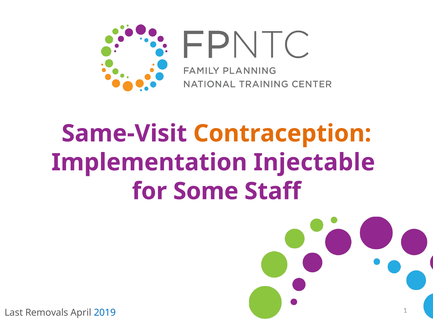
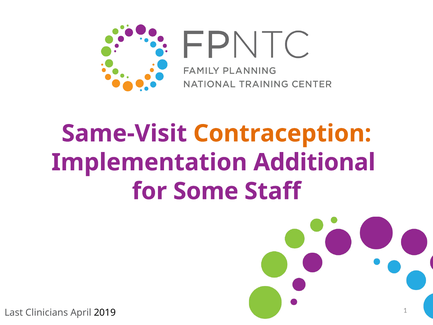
Injectable: Injectable -> Additional (314, 162)
Removals: Removals -> Clinicians (47, 312)
2019 colour: blue -> black (105, 312)
